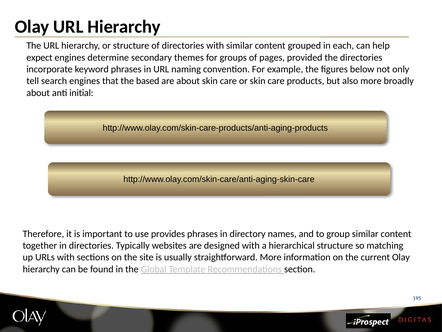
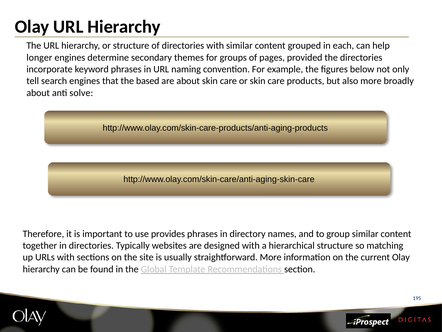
expect: expect -> longer (39, 57)
initial: initial -> solve (81, 93)
